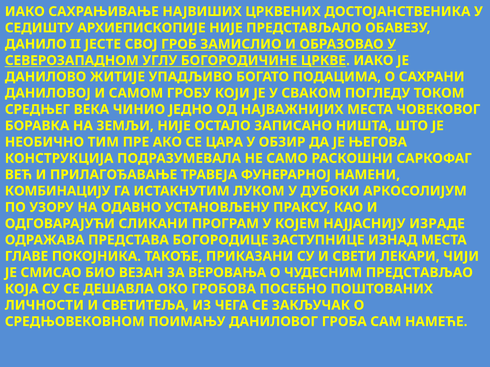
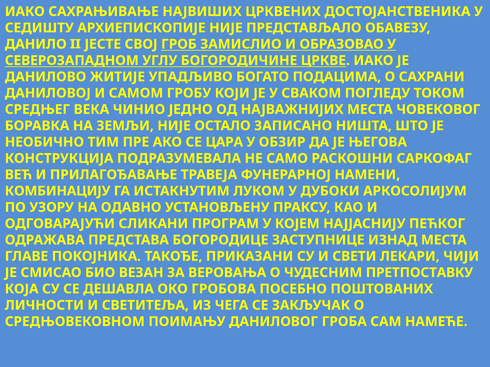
ИЗРАДЕ: ИЗРАДЕ -> ПЕЋКОГ (437, 224)
ПРЕДСТАВЉАО: ПРЕДСТАВЉАО -> ПРЕТПОСТАВКУ (419, 273)
